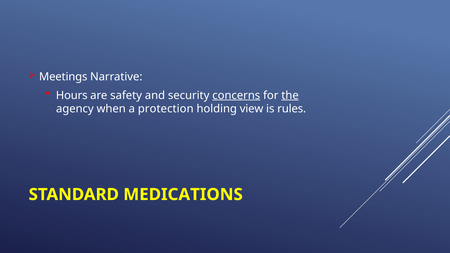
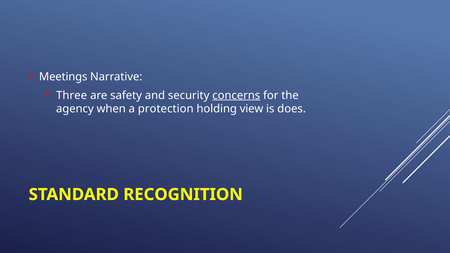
Hours: Hours -> Three (72, 95)
the underline: present -> none (290, 95)
rules: rules -> does (292, 109)
MEDICATIONS: MEDICATIONS -> RECOGNITION (183, 195)
